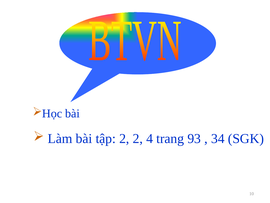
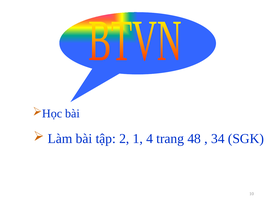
2 2: 2 -> 1 (138, 138)
93: 93 -> 48 (194, 138)
